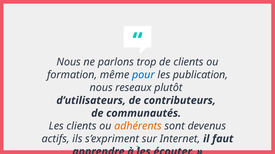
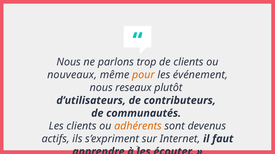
formation: formation -> nouveaux (72, 75)
pour colour: blue -> orange (143, 75)
publication: publication -> événement (200, 75)
